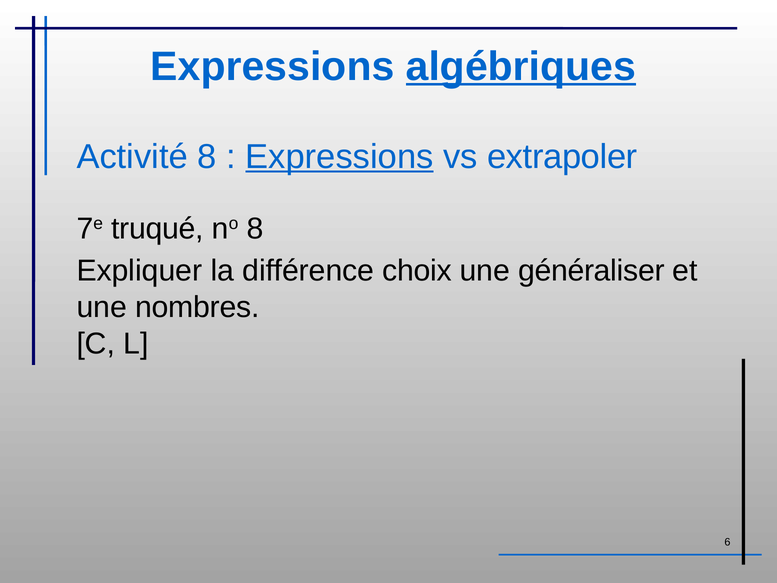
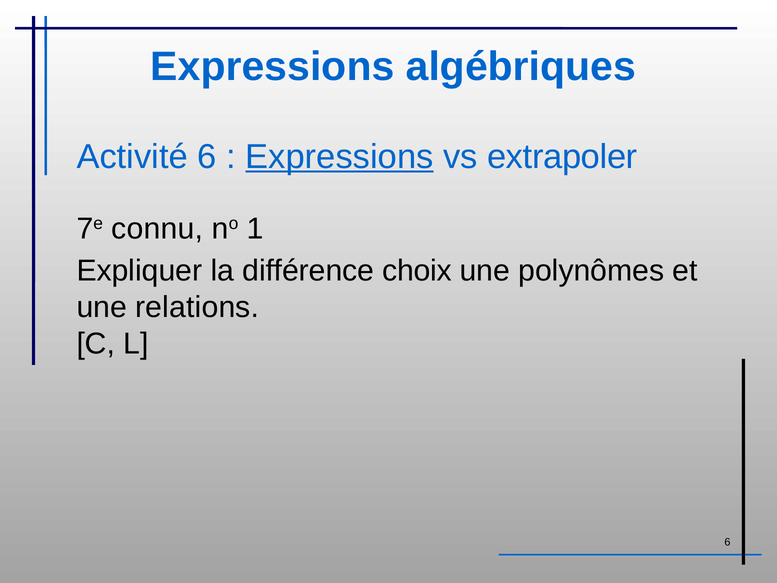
algébriques underline: present -> none (521, 67)
Activité 8: 8 -> 6 (207, 157)
truqué: truqué -> connu (157, 228)
no 8: 8 -> 1 (255, 228)
généraliser: généraliser -> polynômes (591, 271)
nombres: nombres -> relations (197, 307)
